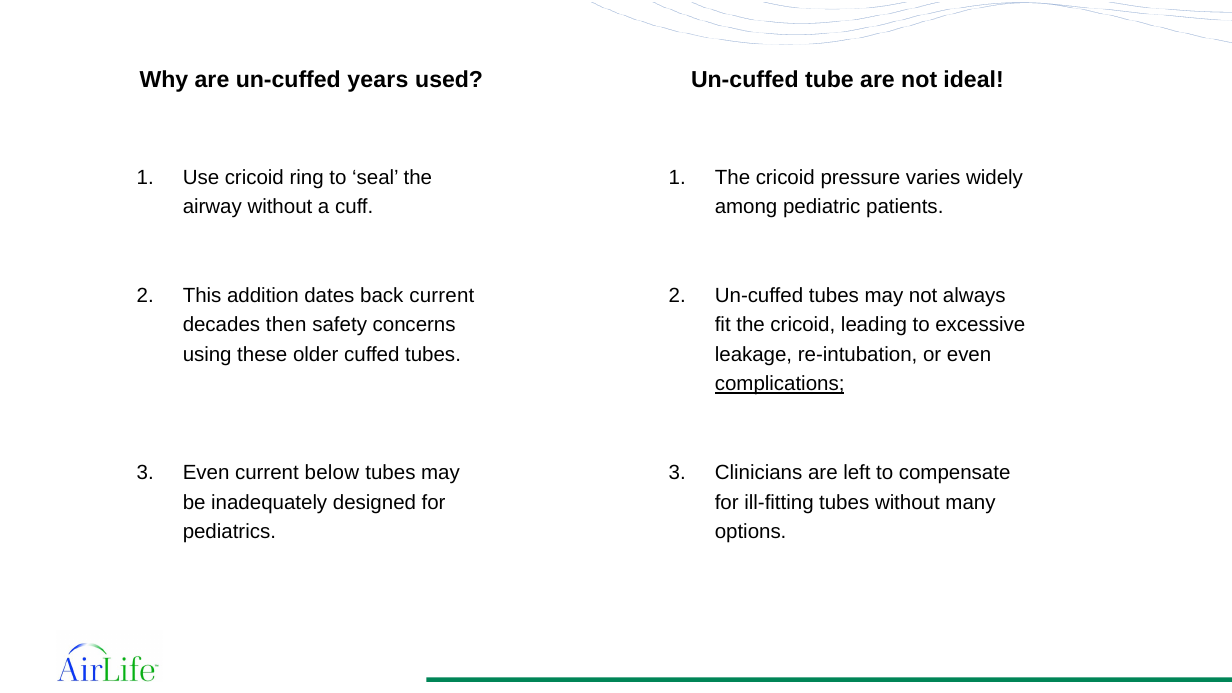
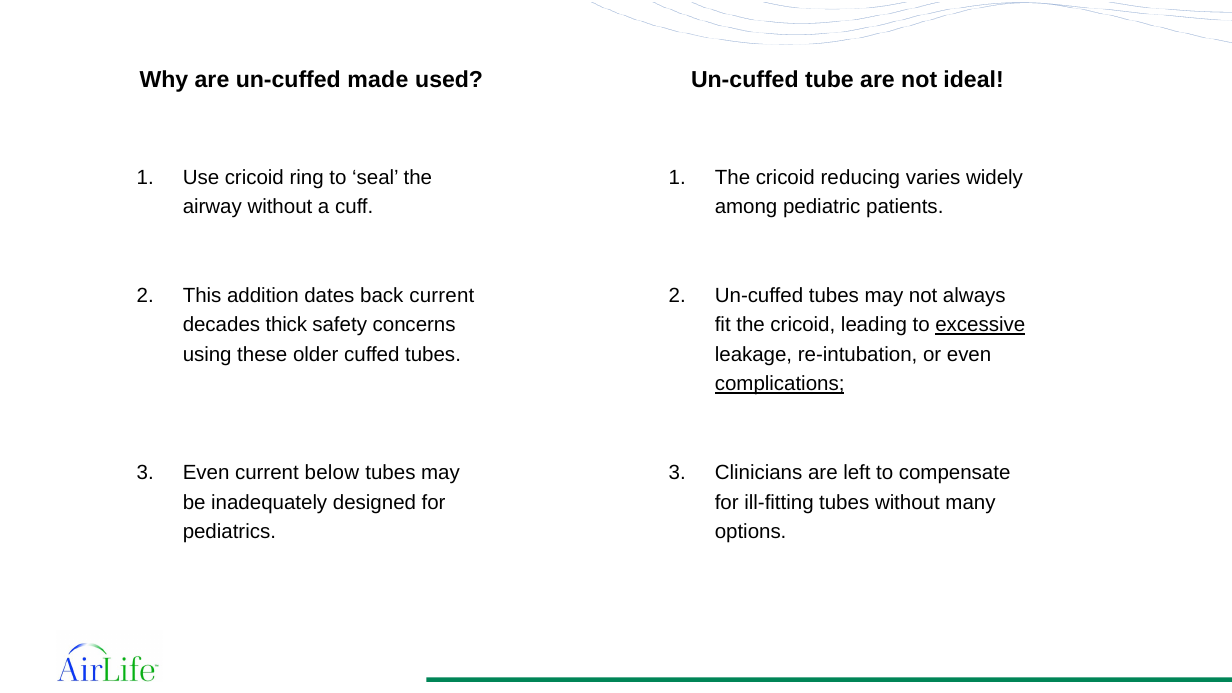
years: years -> made (378, 80)
pressure: pressure -> reducing (860, 177)
then: then -> thick (286, 325)
excessive underline: none -> present (980, 325)
